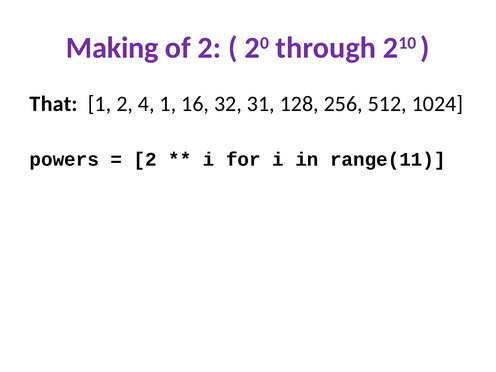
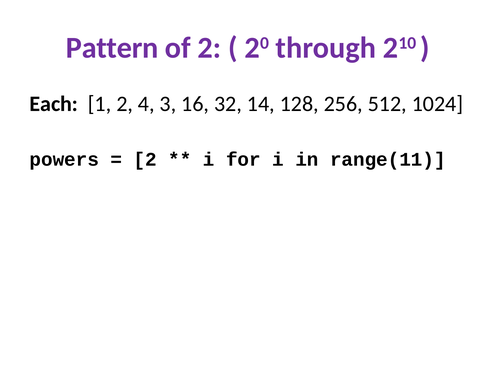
Making: Making -> Pattern (112, 48)
That: That -> Each (54, 104)
4 1: 1 -> 3 (168, 104)
31: 31 -> 14 (261, 104)
